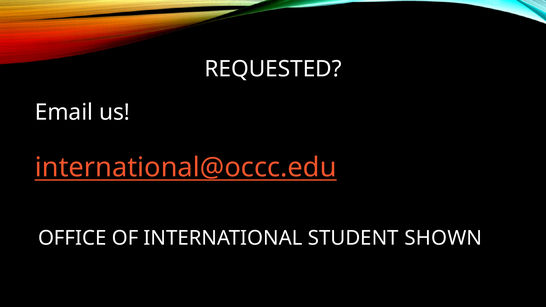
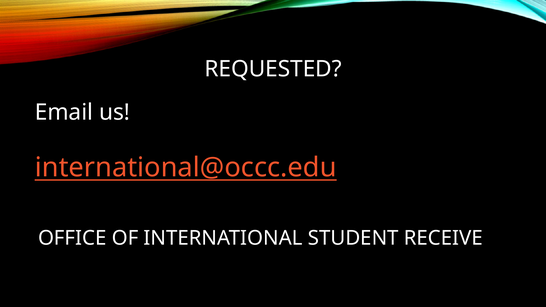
SHOWN: SHOWN -> RECEIVE (443, 238)
